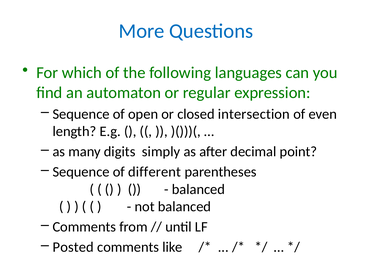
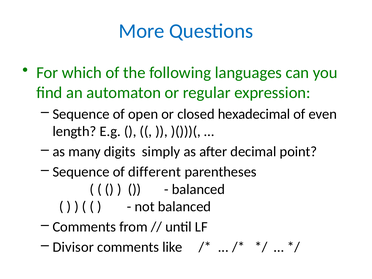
intersection: intersection -> hexadecimal (254, 114)
Posted: Posted -> Divisor (73, 247)
